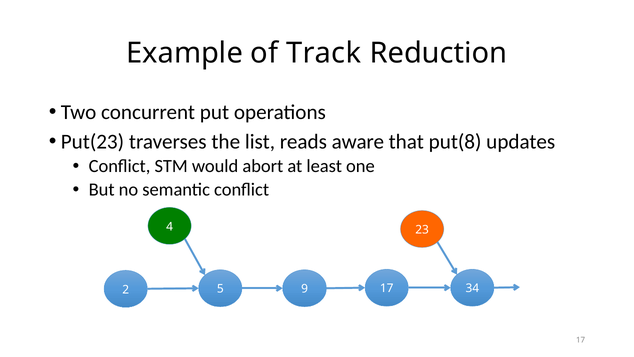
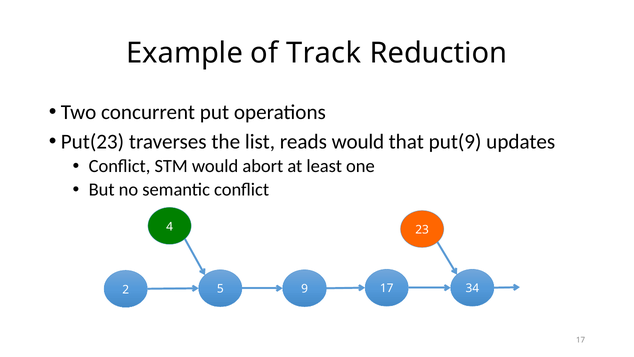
reads aware: aware -> would (358, 141)
put(8: put(8 -> put(9 (455, 141)
